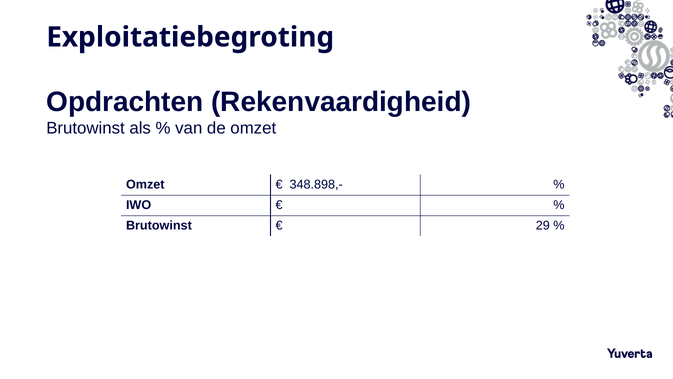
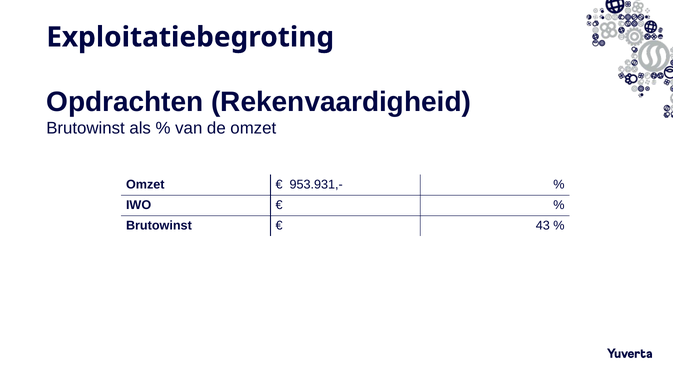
348.898,-: 348.898,- -> 953.931,- (316, 184)
29: 29 -> 43 (543, 225)
